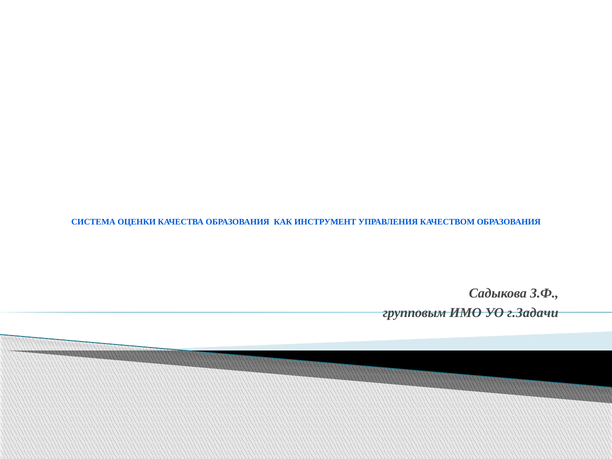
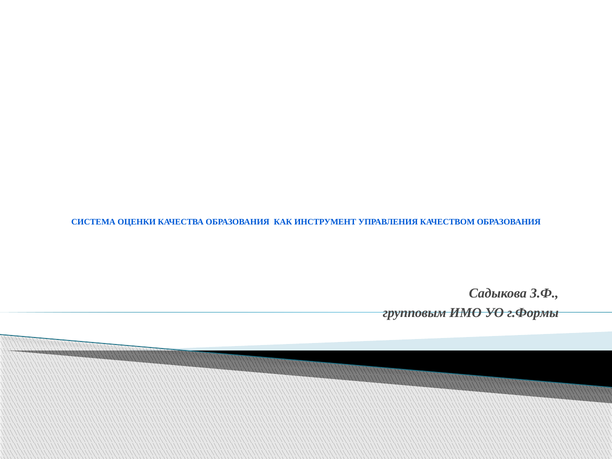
г.Задачи: г.Задачи -> г.Формы (533, 313)
